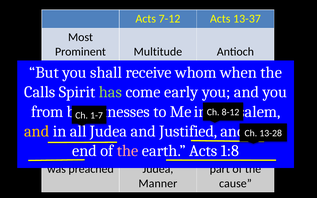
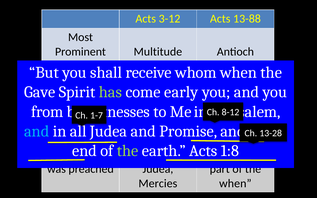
7-12: 7-12 -> 3-12 (170, 19)
13-37: 13-37 -> 13-88 (247, 19)
Calls: Calls -> Gave (40, 92)
and colour: yellow -> light blue (37, 131)
Justified: Justified -> Promise (188, 131)
the colour: pink -> light green (128, 151)
Manner: Manner -> Mercies (158, 184)
cause: cause -> when (235, 184)
